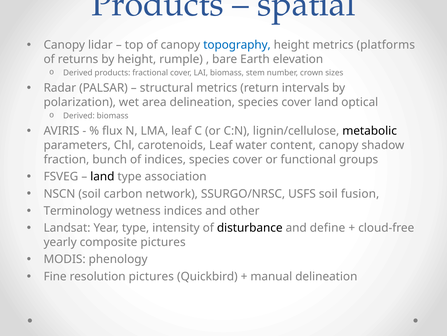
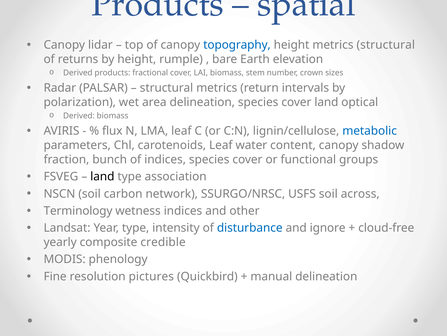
metrics platforms: platforms -> structural (386, 45)
metabolic colour: black -> blue (370, 131)
fusion: fusion -> across (360, 193)
disturbance colour: black -> blue (250, 228)
define: define -> ignore (328, 228)
composite pictures: pictures -> credible (163, 242)
